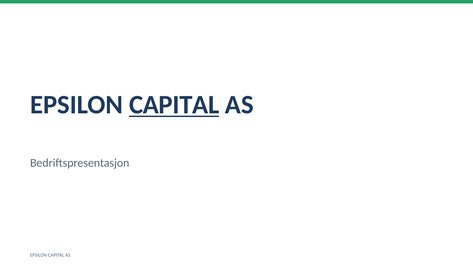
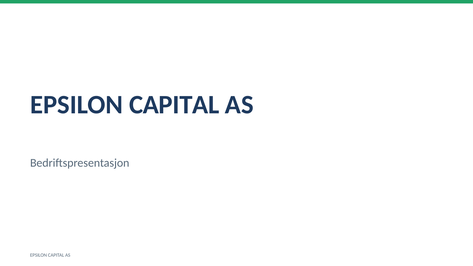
CAPITAL underline: present -> none (174, 105)
